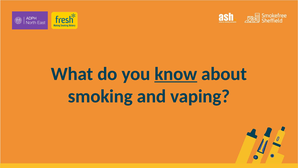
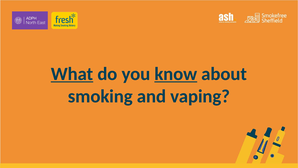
What underline: none -> present (72, 74)
